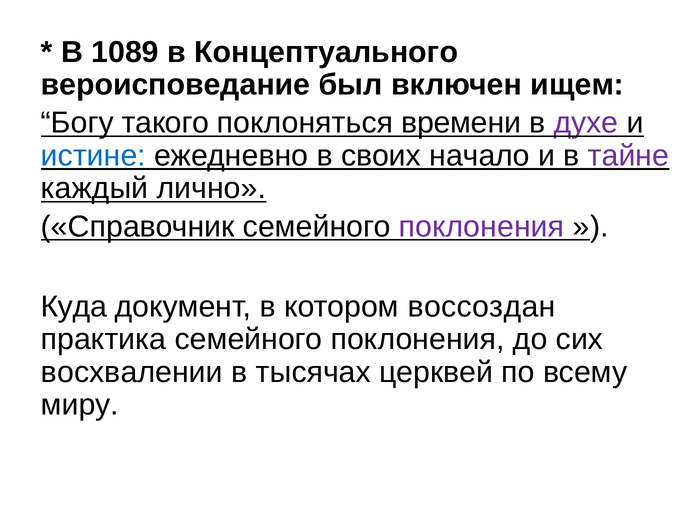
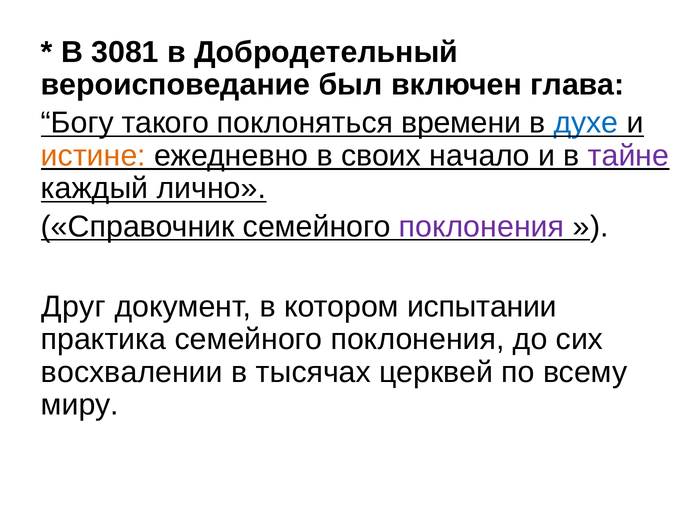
1089: 1089 -> 3081 (125, 52)
Концептуального: Концептуального -> Добродетельный (326, 52)
ищем: ищем -> глава (577, 85)
духе colour: purple -> blue (586, 123)
истине colour: blue -> orange (93, 156)
Куда: Куда -> Друг (73, 307)
воссоздан: воссоздан -> испытании (482, 307)
